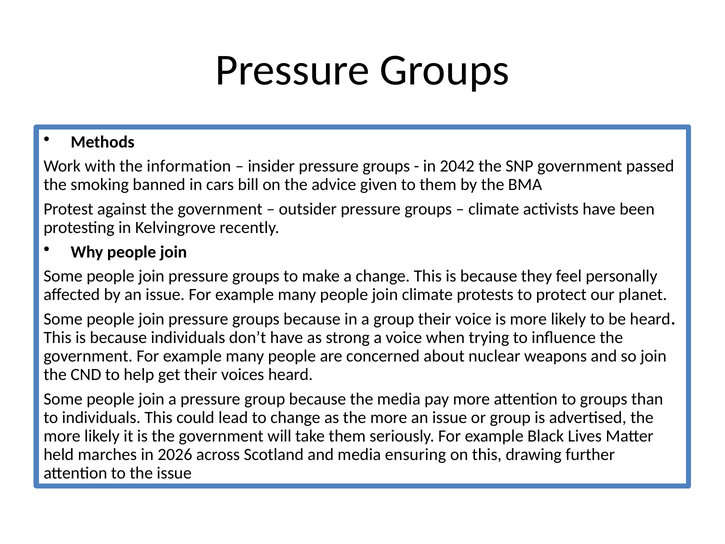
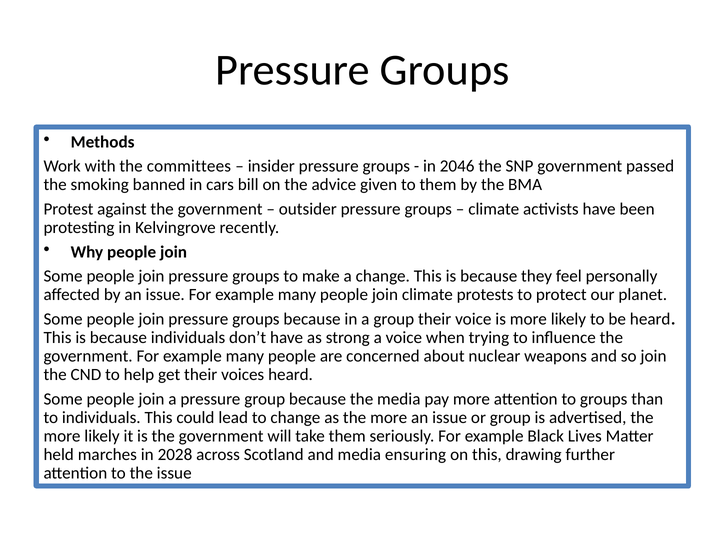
information: information -> committees (189, 166)
2042: 2042 -> 2046 (457, 166)
2026: 2026 -> 2028 (175, 454)
